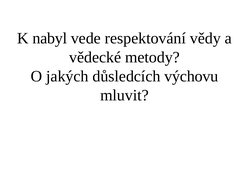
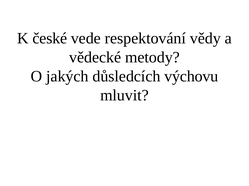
nabyl: nabyl -> české (50, 38)
